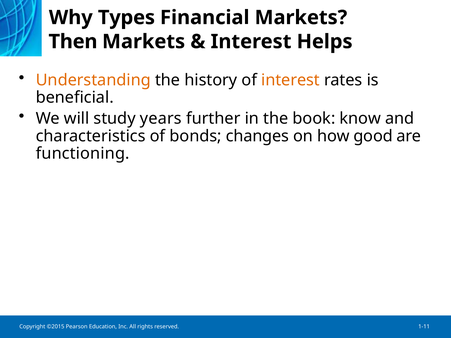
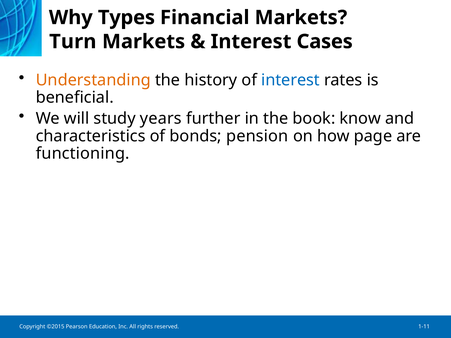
Then: Then -> Turn (73, 42)
Helps: Helps -> Cases (325, 42)
interest colour: orange -> blue (291, 80)
changes: changes -> pension (257, 136)
good: good -> page (373, 136)
